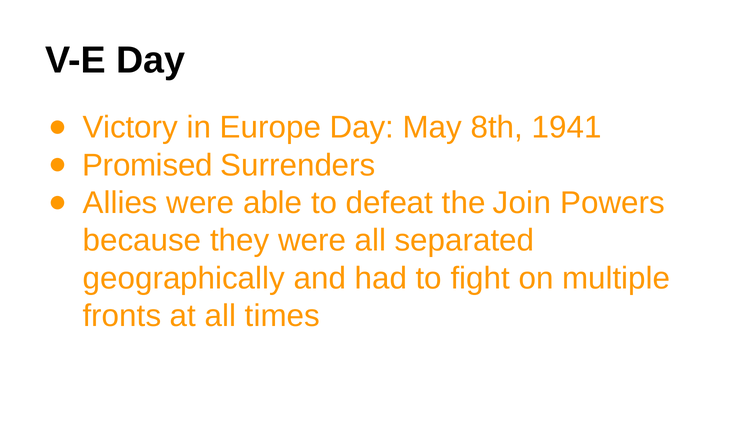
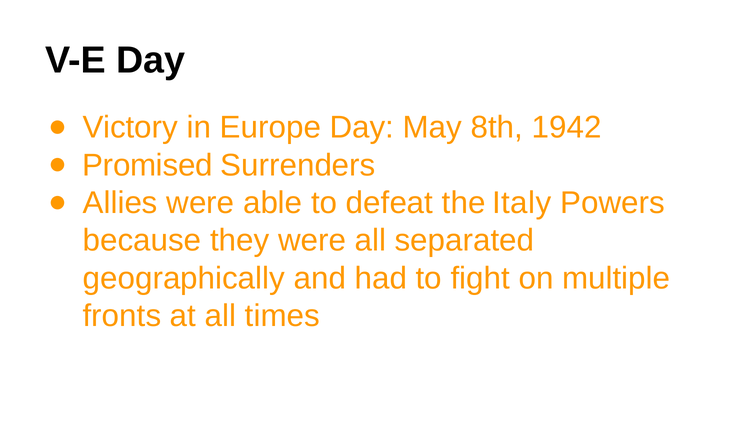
1941: 1941 -> 1942 (567, 127)
Join: Join -> Italy (522, 203)
